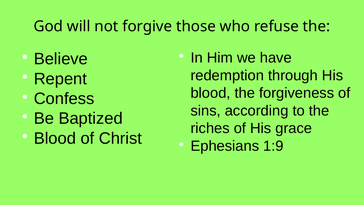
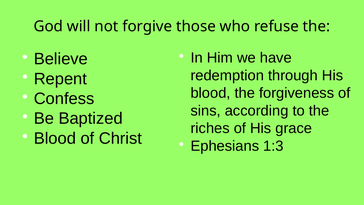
1:9: 1:9 -> 1:3 (273, 146)
